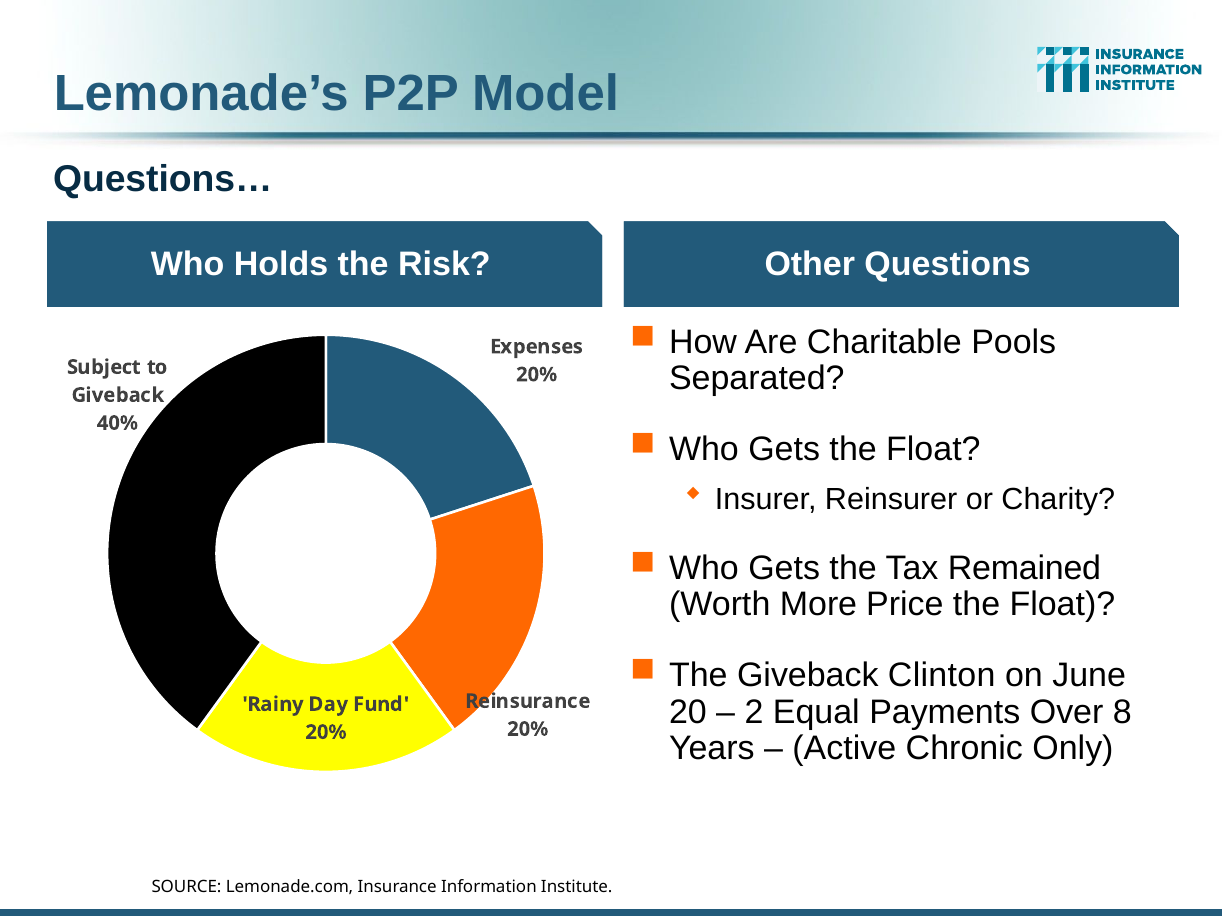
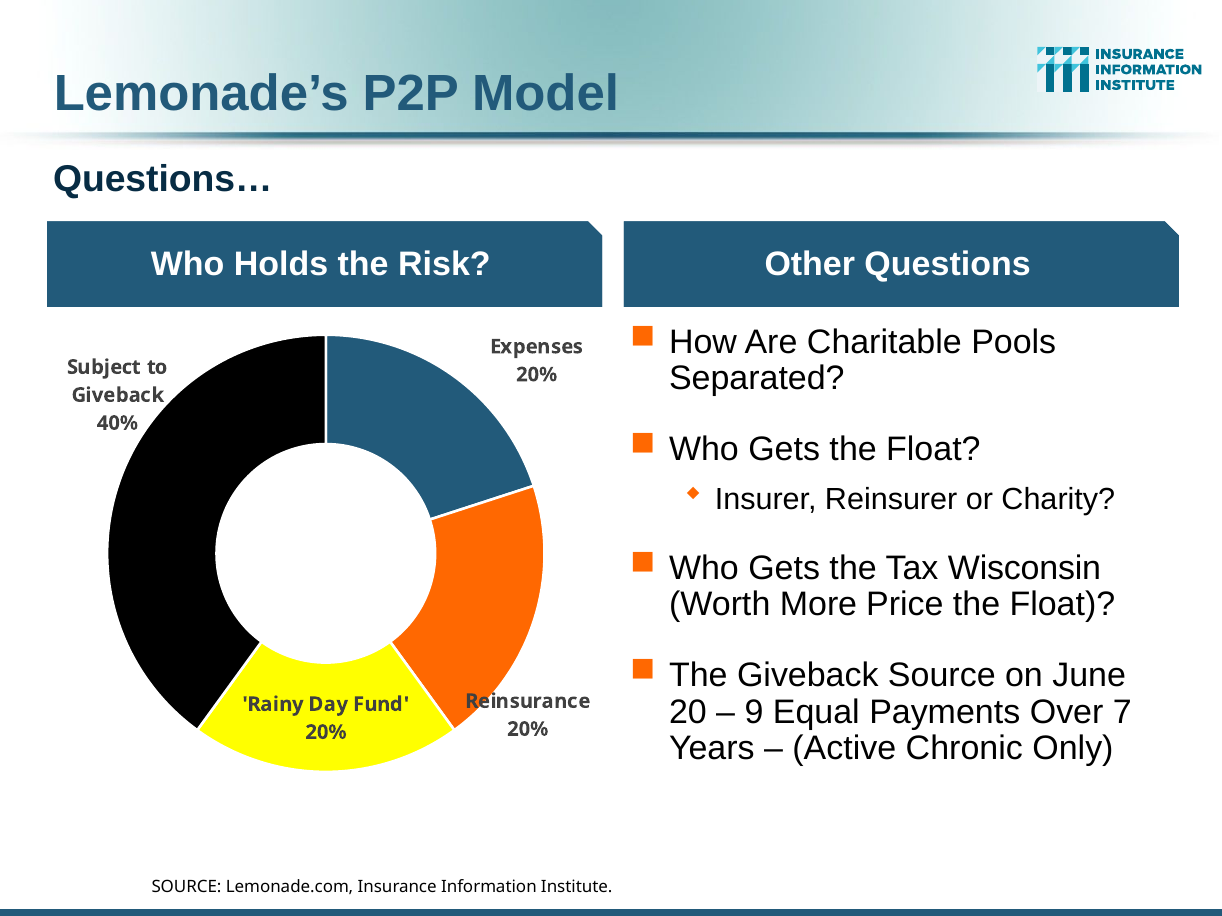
Remained: Remained -> Wisconsin (1025, 568)
Giveback Clinton: Clinton -> Source (942, 676)
2: 2 -> 9 (754, 712)
8: 8 -> 7 (1122, 712)
